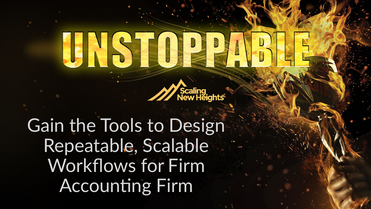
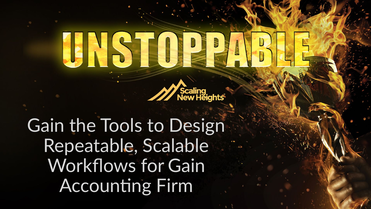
for Firm: Firm -> Gain (187, 166)
